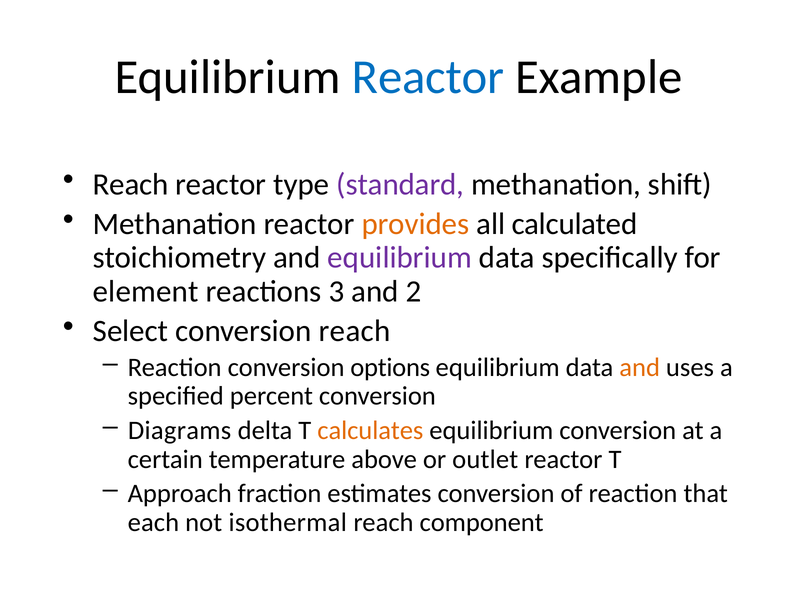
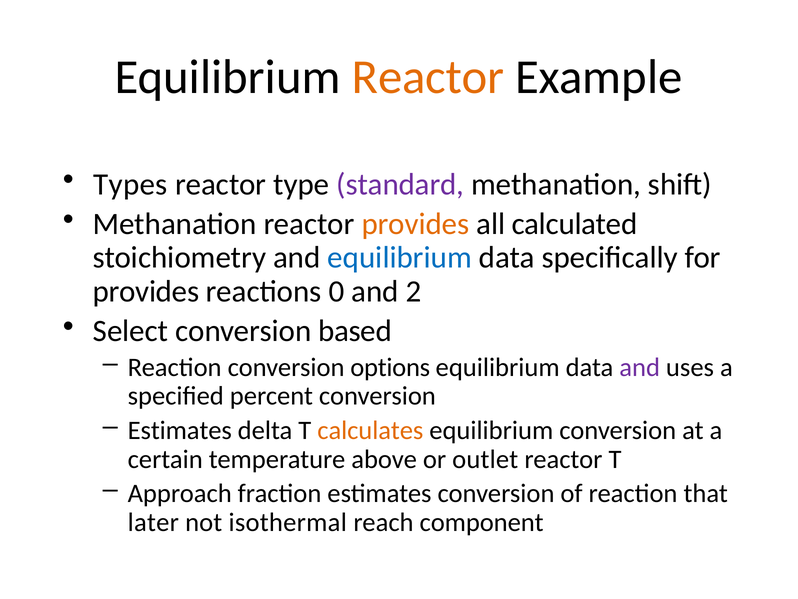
Reactor colour: blue -> orange (428, 77)
Reach: Reach -> Types (130, 184)
equilibrium colour: purple -> blue (400, 258)
element: element -> provides (146, 291)
3: 3 -> 0 (337, 291)
conversion reach: reach -> based (355, 331)
and colour: orange -> purple (640, 367)
Diagrams: Diagrams -> Estimates (180, 430)
each: each -> later (153, 522)
